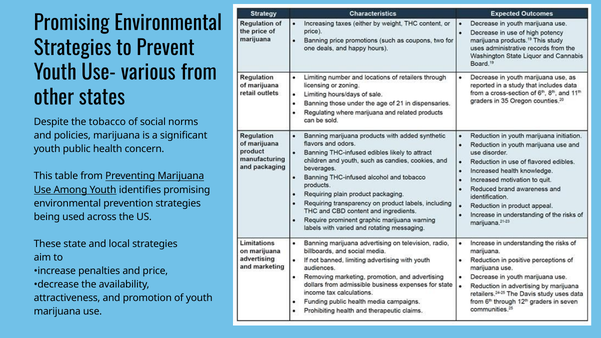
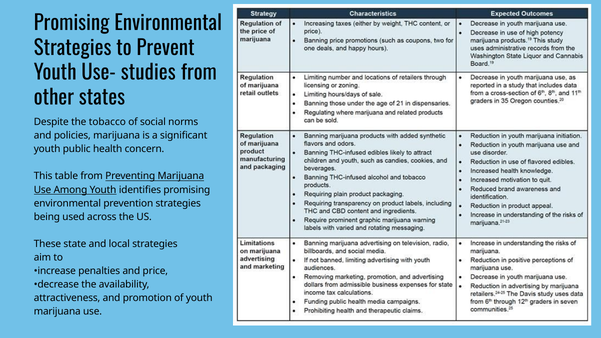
various: various -> studies (148, 73)
